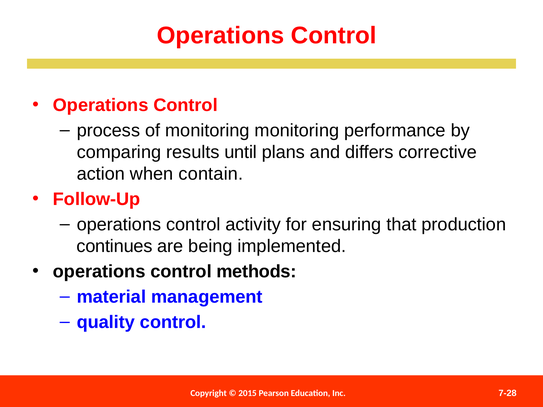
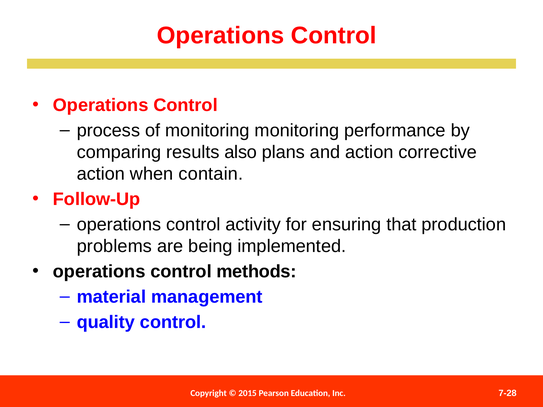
until: until -> also (241, 152)
and differs: differs -> action (369, 152)
continues: continues -> problems (114, 246)
